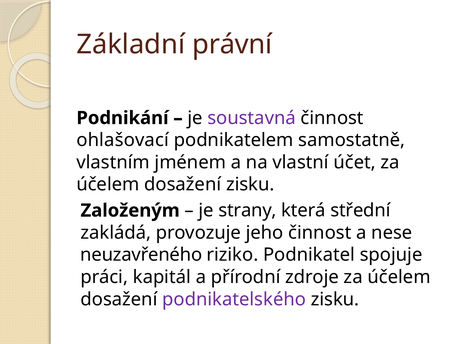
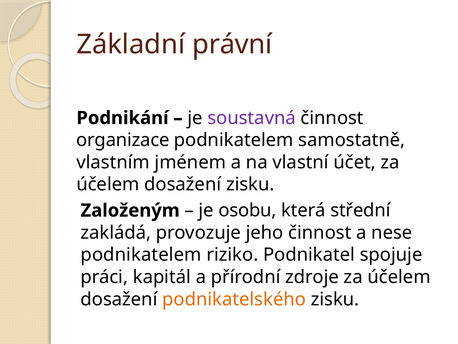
ohlašovací: ohlašovací -> organizace (123, 140)
strany: strany -> osobu (247, 210)
neuzavřeného: neuzavřeného -> podnikatelem (141, 255)
podnikatelského colour: purple -> orange (234, 299)
